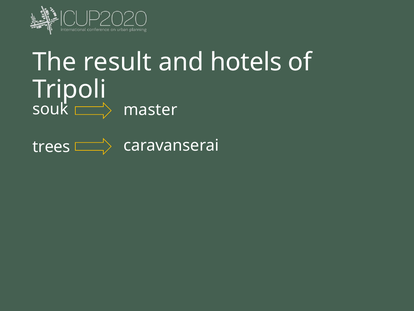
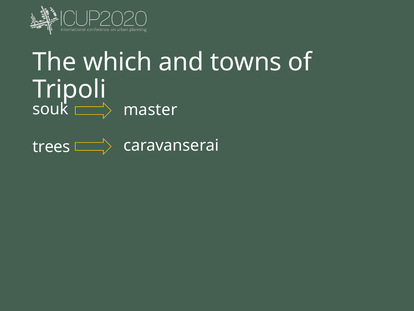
result: result -> which (118, 62)
hotels: hotels -> towns (246, 62)
